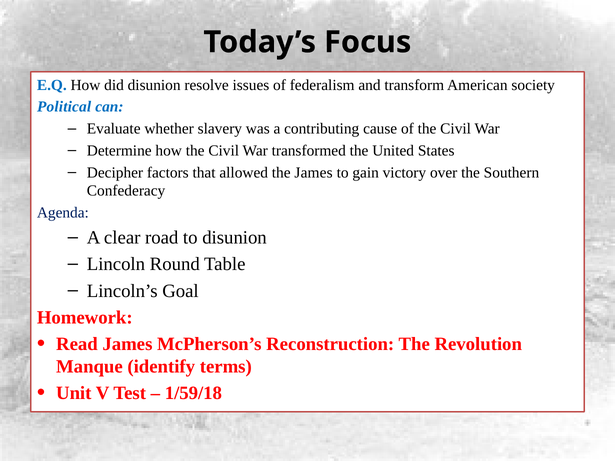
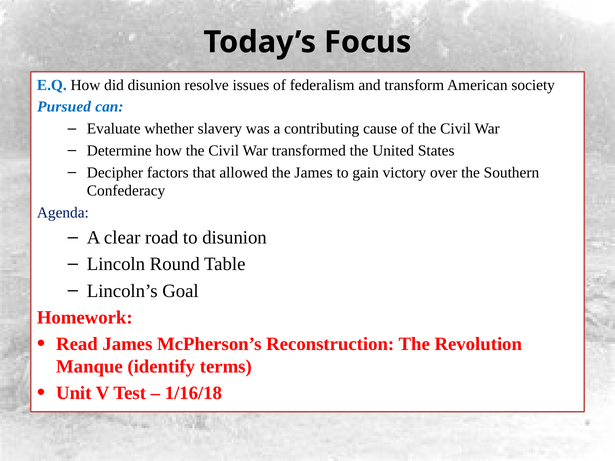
Political: Political -> Pursued (64, 107)
1/59/18: 1/59/18 -> 1/16/18 (193, 393)
